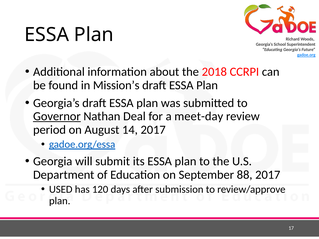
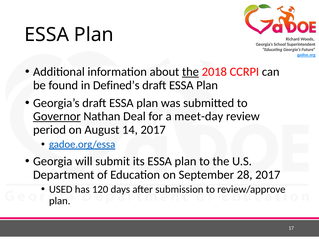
the underline: none -> present (190, 72)
Mission’s: Mission’s -> Defined’s (116, 85)
88: 88 -> 28 (245, 175)
